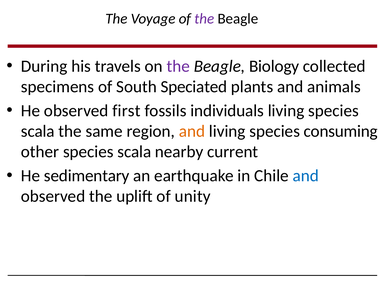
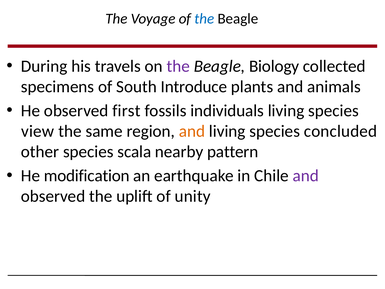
the colour: purple -> blue (204, 19)
Speciated: Speciated -> Introduce (194, 87)
scala: scala -> view (38, 131)
consuming: consuming -> concluded (340, 131)
current: current -> pattern (233, 152)
sedimentary: sedimentary -> modification (87, 176)
and colour: blue -> purple (306, 176)
